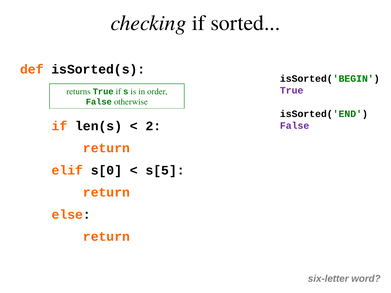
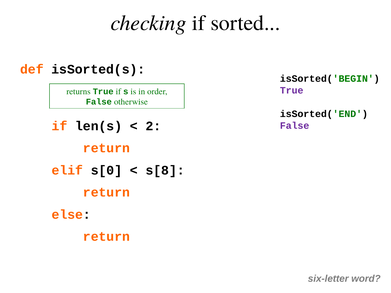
s[5: s[5 -> s[8 (165, 170)
